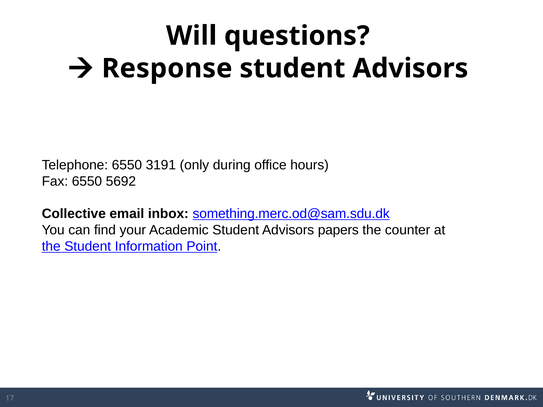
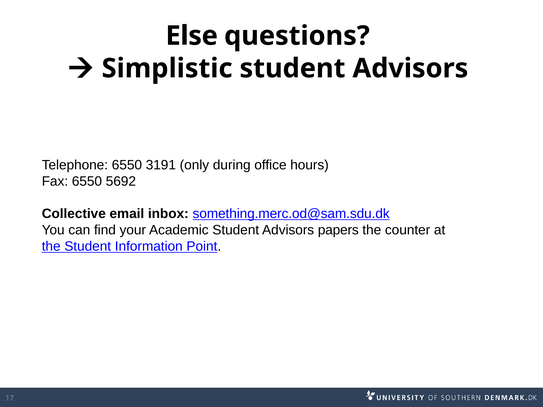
Will: Will -> Else (192, 36)
Response: Response -> Simplistic (167, 68)
